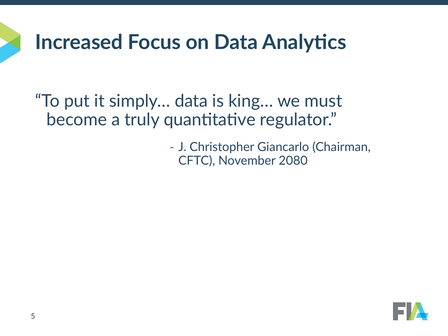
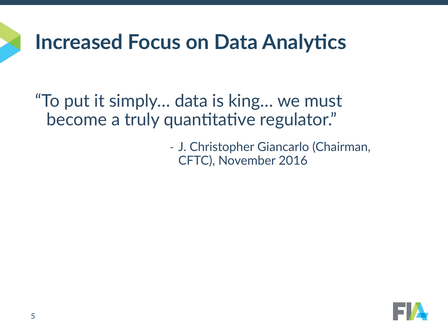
2080: 2080 -> 2016 (293, 161)
